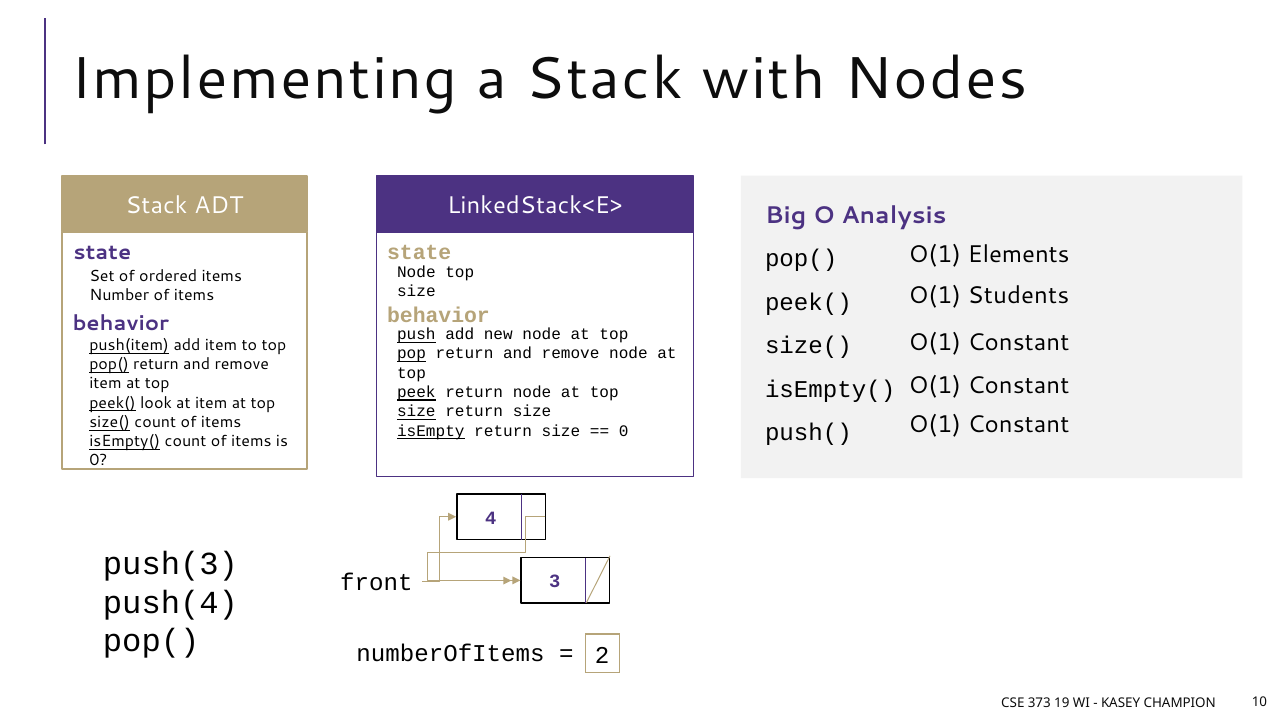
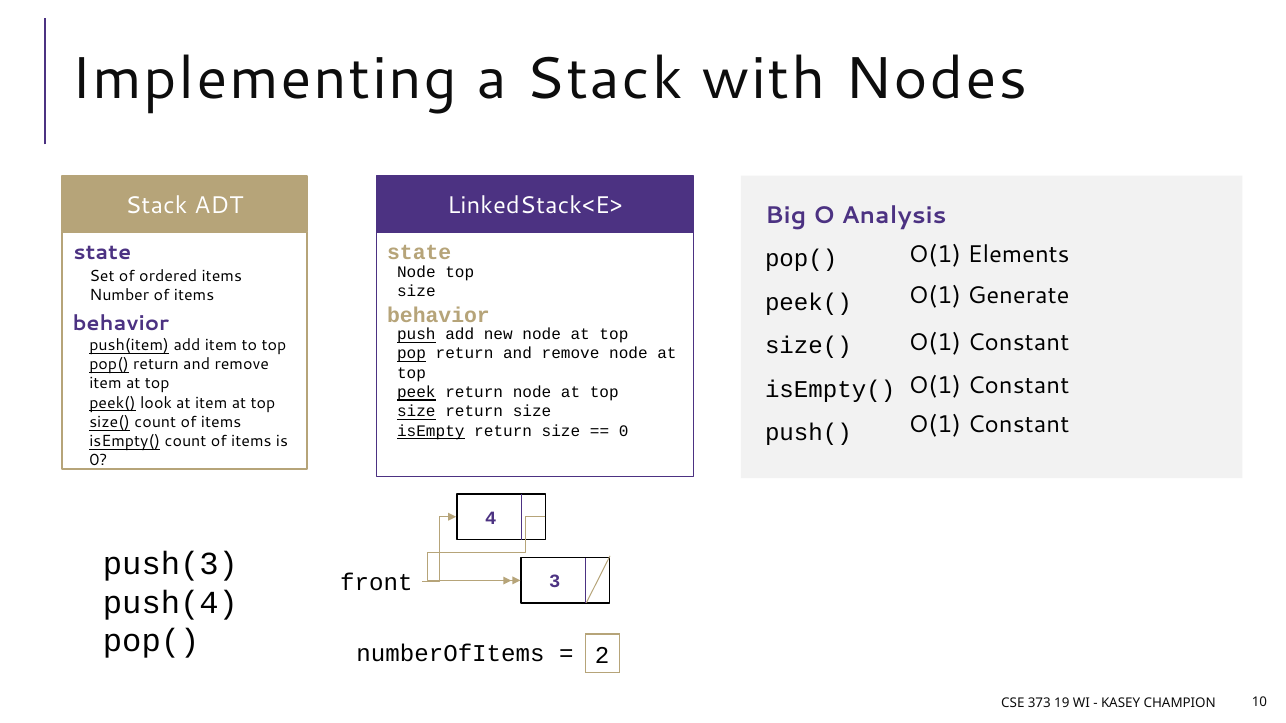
Students: Students -> Generate (1019, 296)
